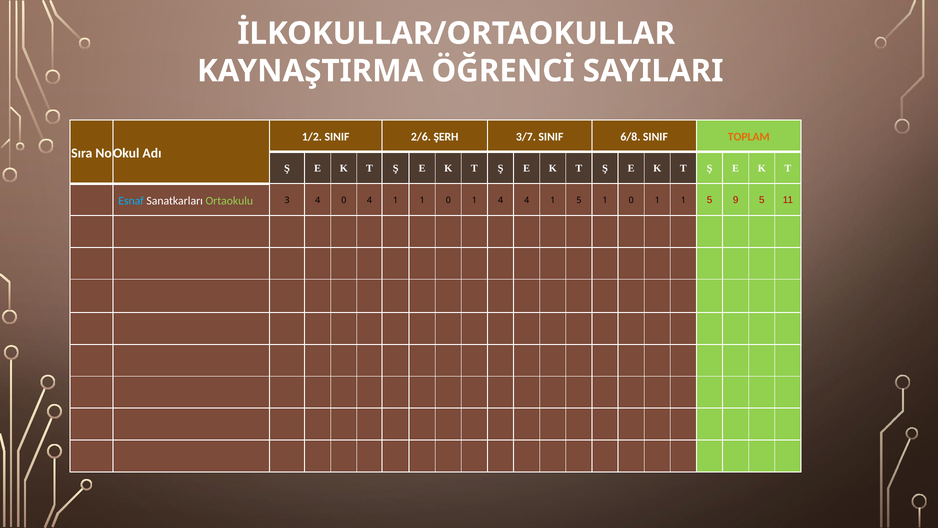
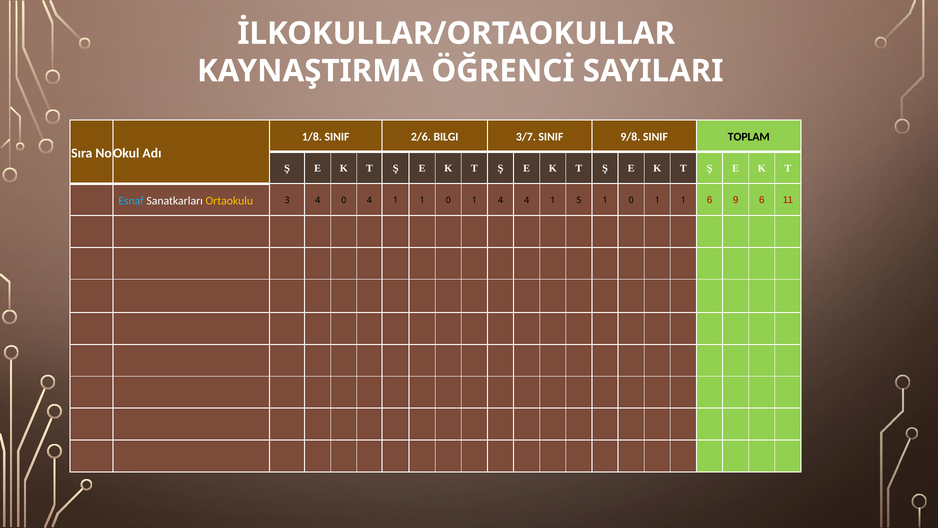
1/2: 1/2 -> 1/8 (312, 137)
ŞERH: ŞERH -> BILGI (446, 137)
6/8: 6/8 -> 9/8 (630, 137)
TOPLAM colour: orange -> black (749, 137)
Ortaokulu colour: light green -> yellow (229, 201)
1 1 5: 5 -> 6 (710, 200)
9 5: 5 -> 6 (762, 200)
